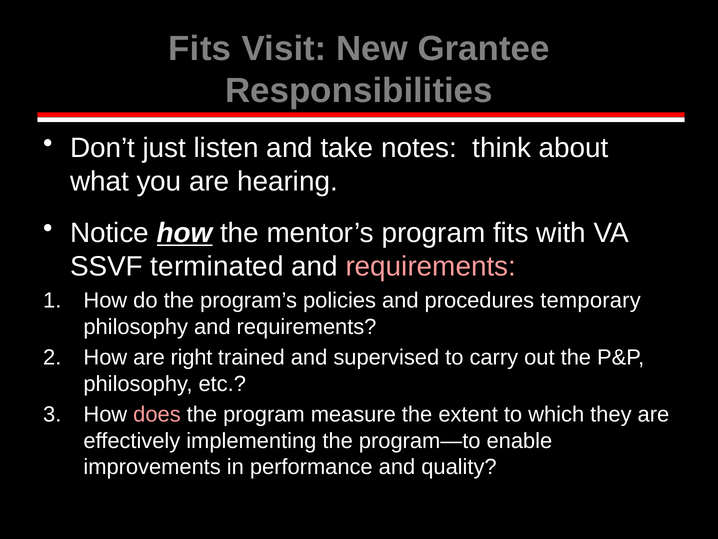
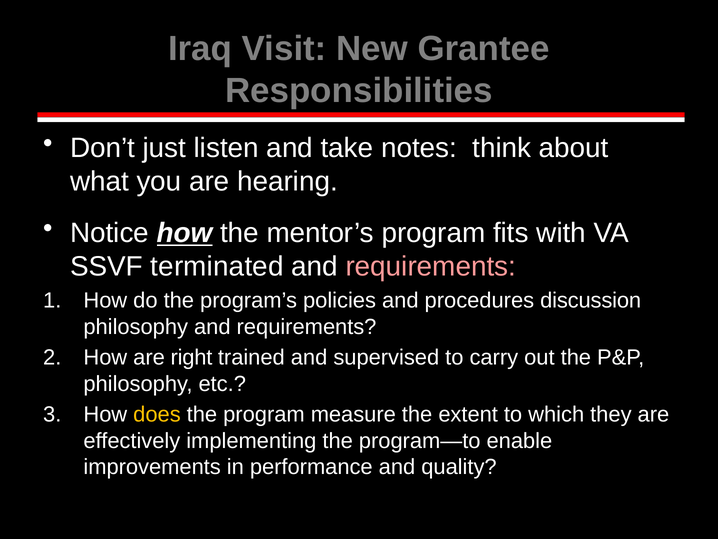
Fits: Fits -> Iraq (200, 49)
temporary: temporary -> discussion (591, 300)
does colour: pink -> yellow (157, 414)
